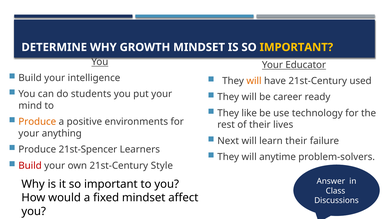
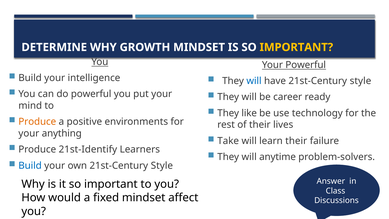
Your Educator: Educator -> Powerful (306, 65)
will colour: orange -> blue (254, 81)
have 21st-Century used: used -> style (361, 81)
do students: students -> powerful (91, 94)
Next: Next -> Take (228, 141)
21st-Spencer: 21st-Spencer -> 21st-Identify (88, 149)
Build colour: red -> blue (30, 165)
